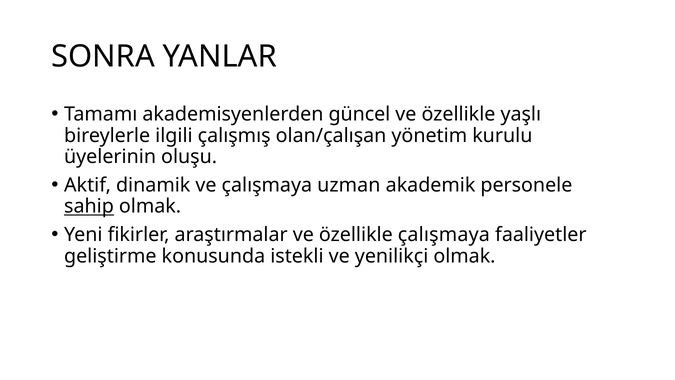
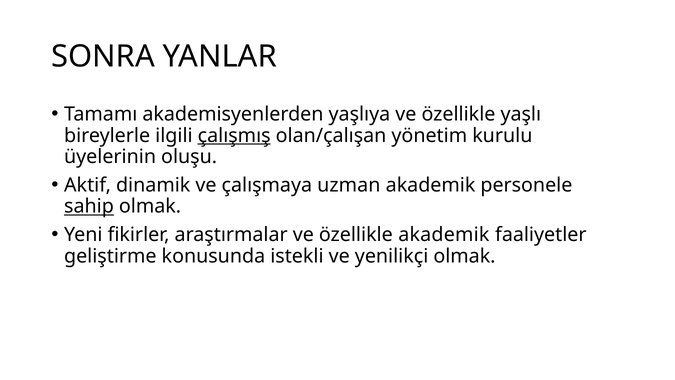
güncel: güncel -> yaşlıya (359, 114)
çalışmış underline: none -> present (234, 135)
özellikle çalışmaya: çalışmaya -> akademik (444, 235)
